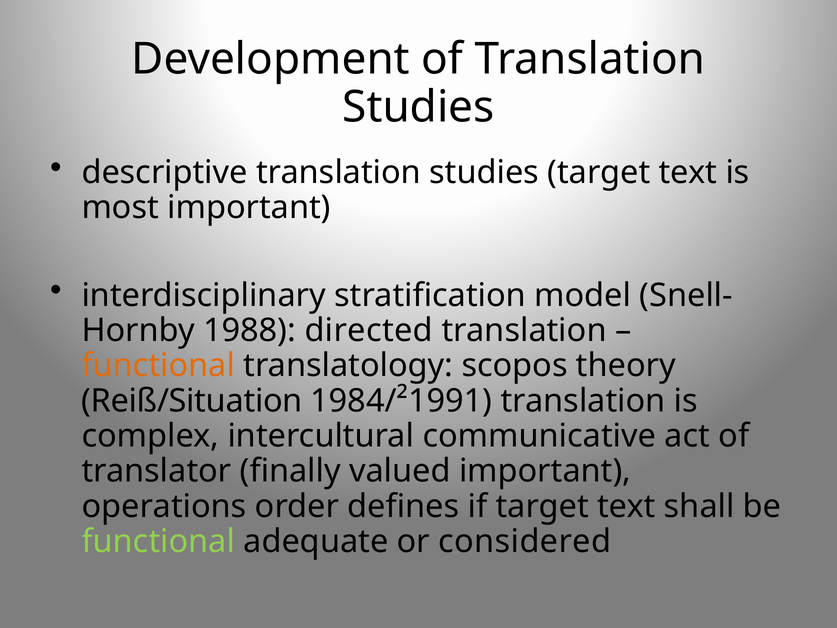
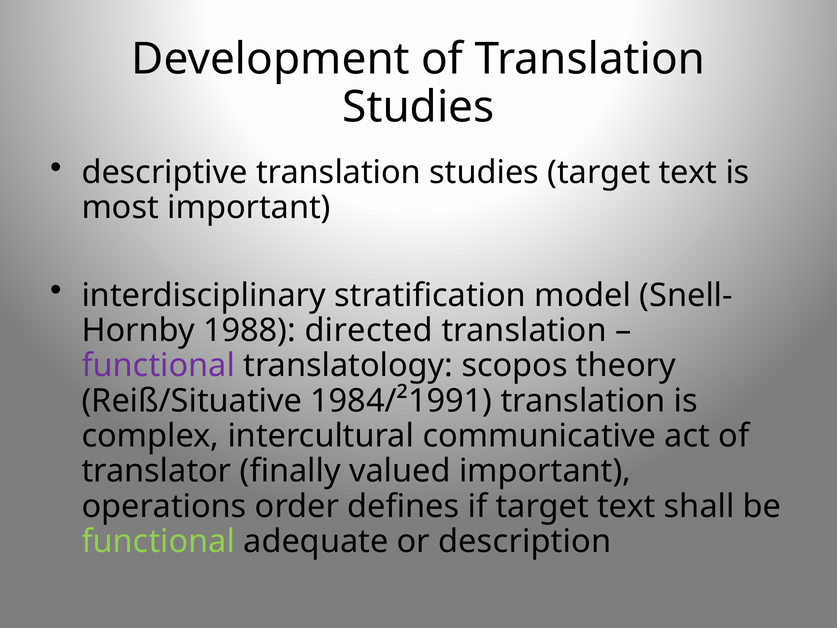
functional colour: orange -> purple (158, 366)
Reiß/Situation: Reiß/Situation -> Reiß/Situative (192, 401)
considered: considered -> description (525, 541)
